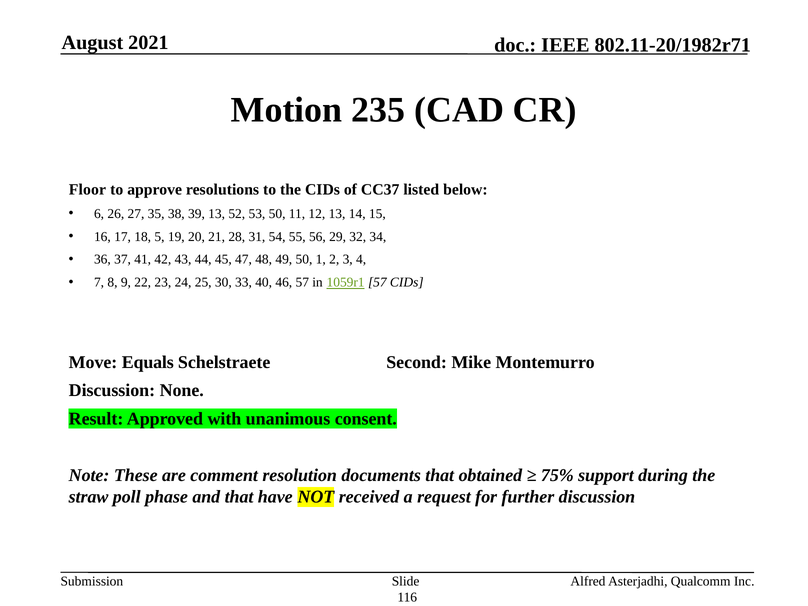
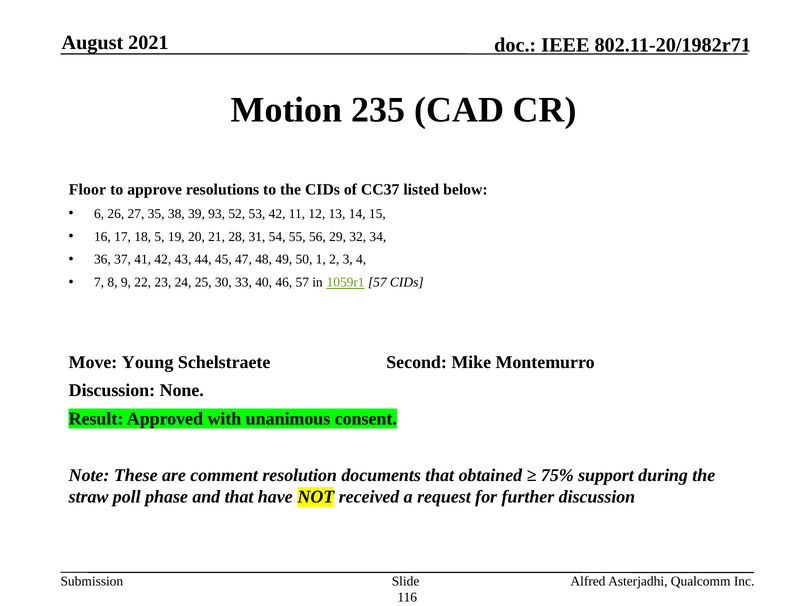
39 13: 13 -> 93 (217, 214)
53 50: 50 -> 42 (277, 214)
Equals: Equals -> Young (148, 362)
